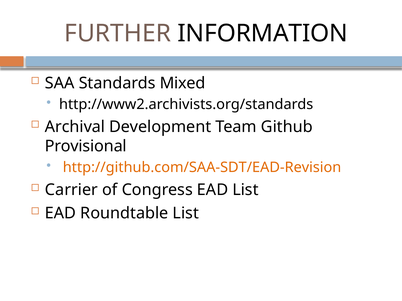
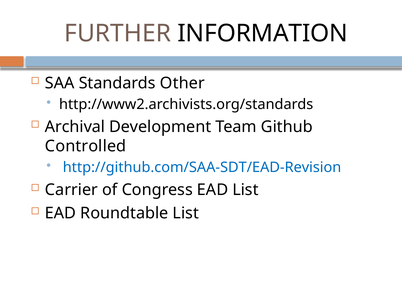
Mixed: Mixed -> Other (182, 83)
Provisional: Provisional -> Controlled (86, 146)
http://github.com/SAA-SDT/EAD-Revision colour: orange -> blue (202, 168)
